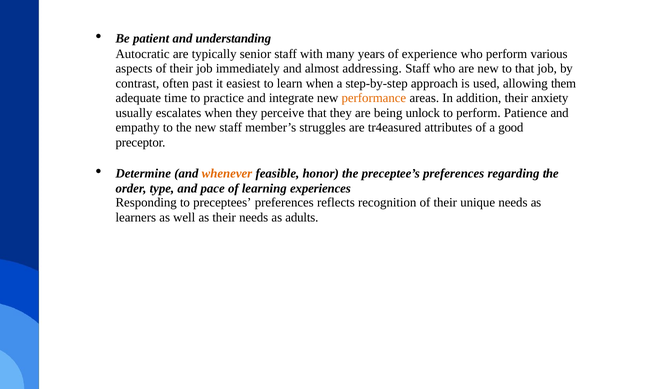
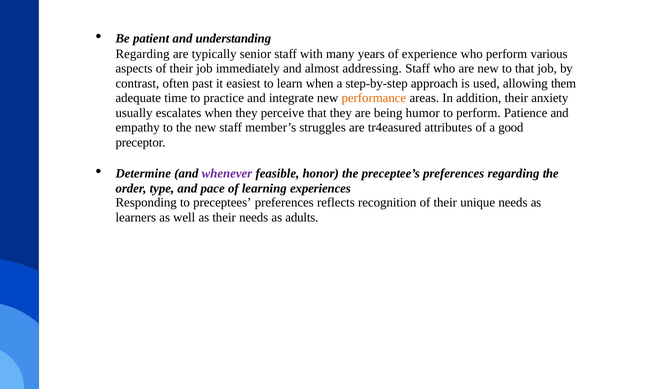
Autocratic: Autocratic -> Regarding (143, 54)
unlock: unlock -> humor (423, 113)
whenever colour: orange -> purple (227, 174)
